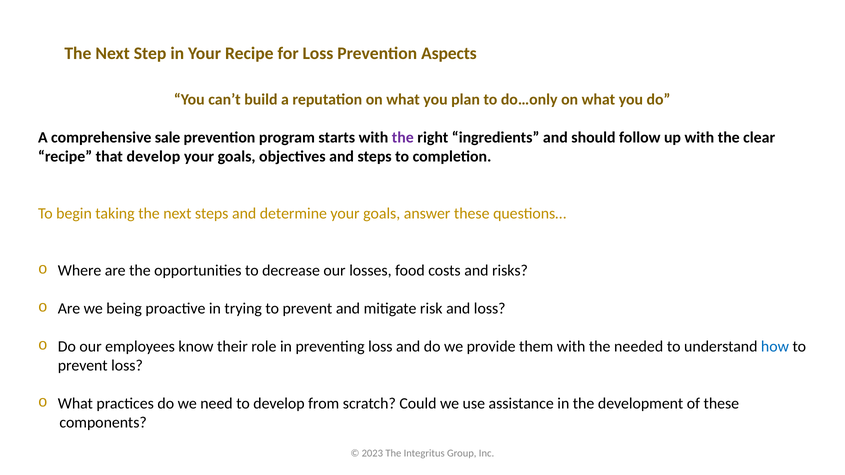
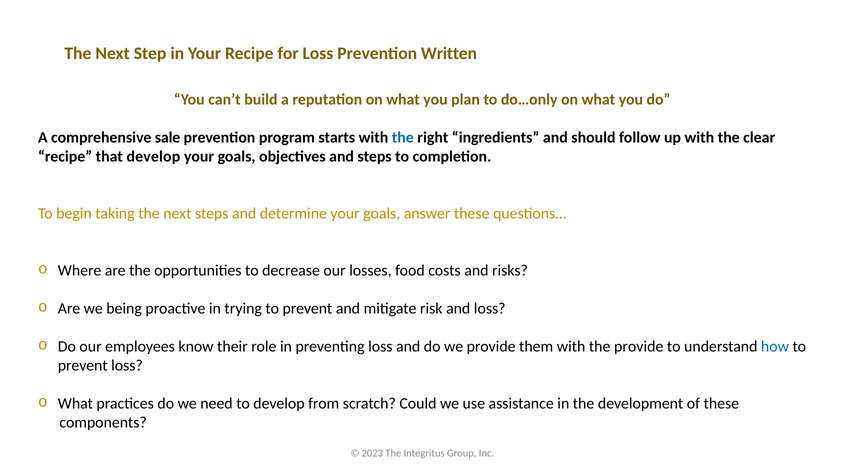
Aspects: Aspects -> Written (449, 53)
the colour: purple -> blue (403, 138)
the needed: needed -> provide (639, 347)
